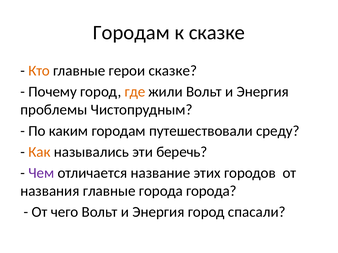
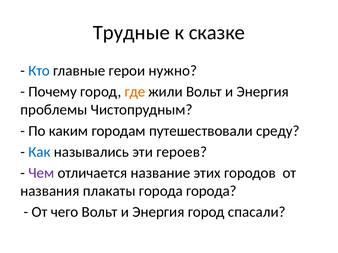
Городам: Городам -> Трудные (131, 33)
Кто colour: orange -> blue (39, 71)
герои сказке: сказке -> нужно (173, 71)
Как colour: orange -> blue (39, 152)
беречь: беречь -> героев (182, 152)
названия главные: главные -> плакаты (109, 191)
